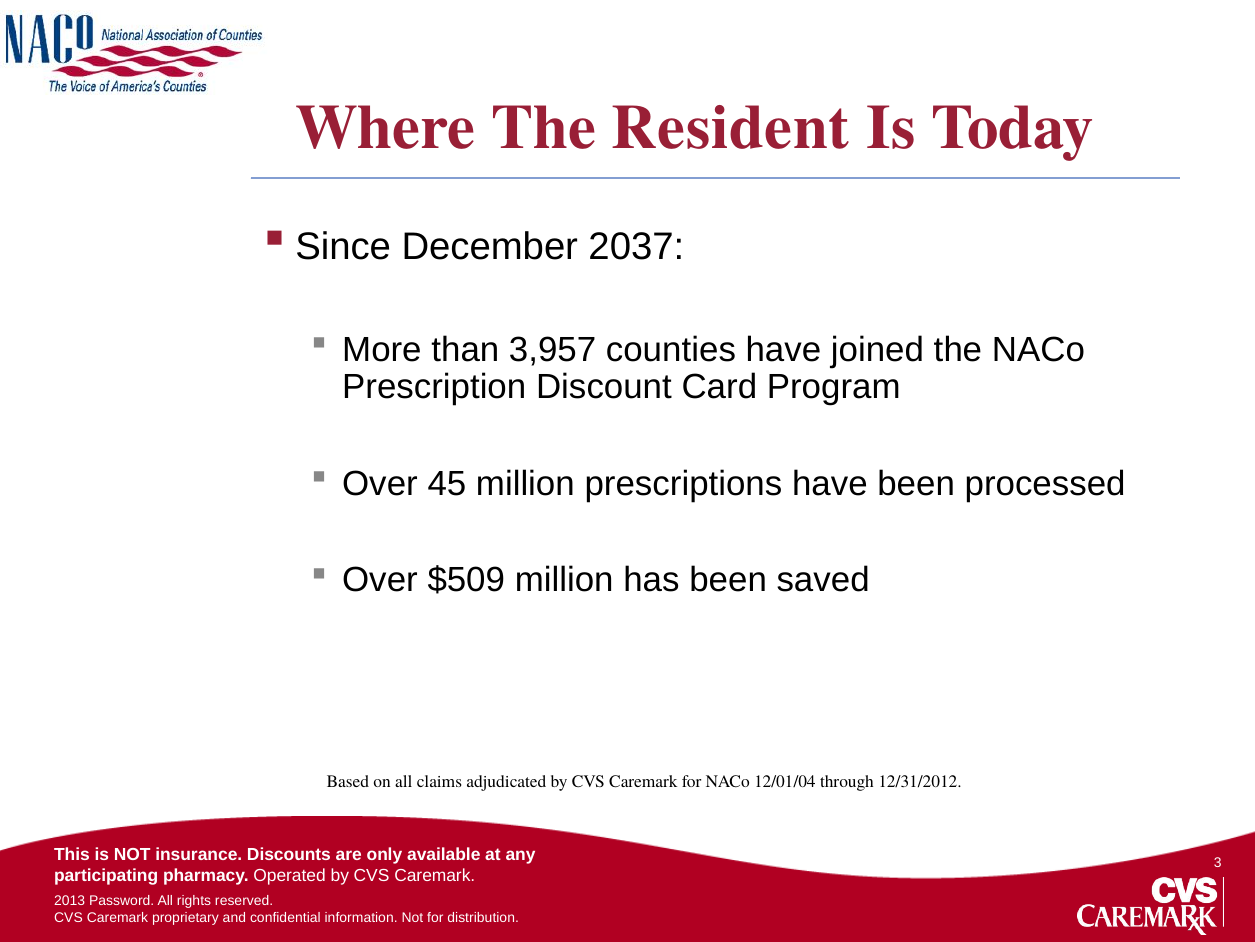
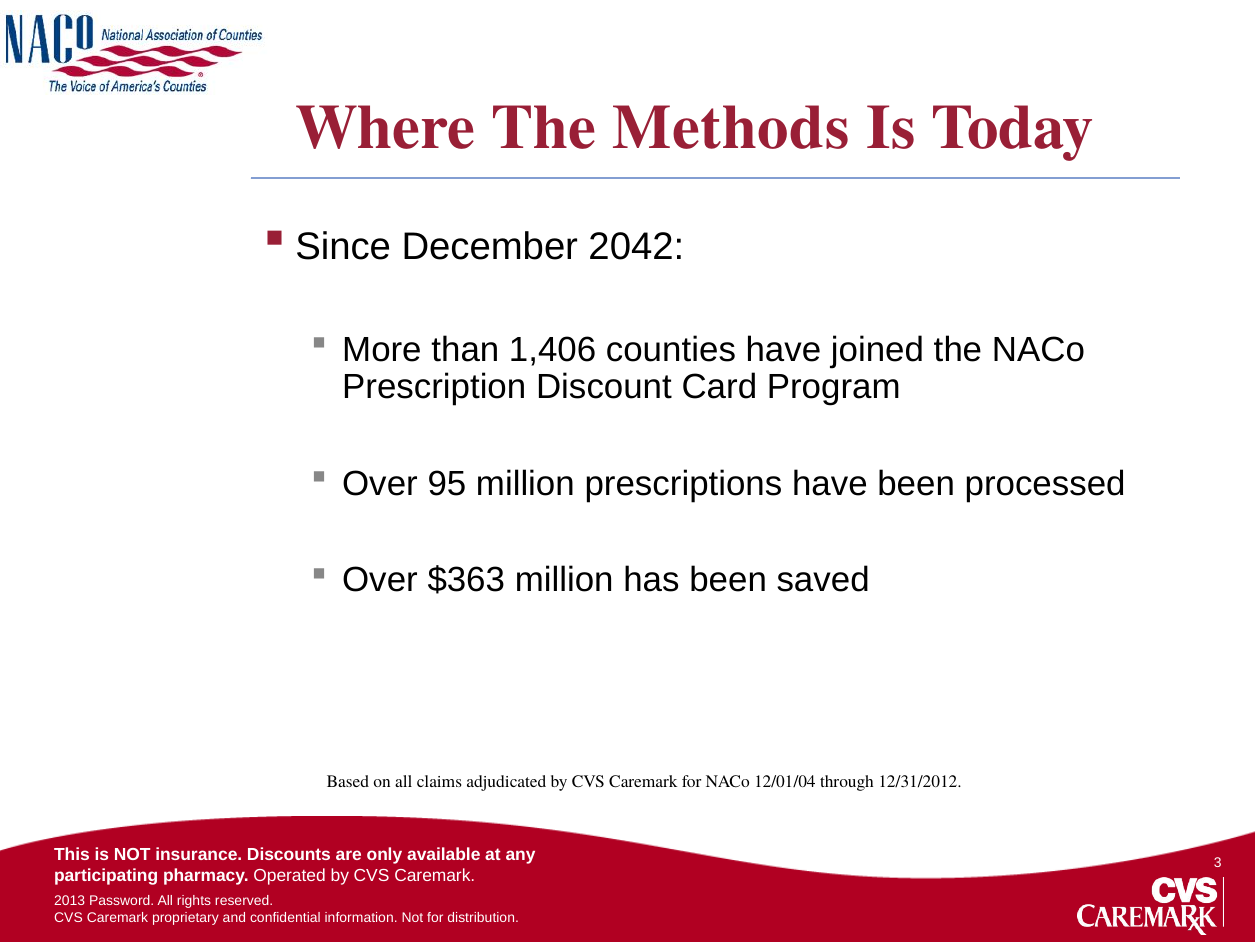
Resident: Resident -> Methods (731, 128)
2037: 2037 -> 2042 (636, 246)
3,957: 3,957 -> 1,406 (553, 349)
45: 45 -> 95 (447, 483)
$509: $509 -> $363 (466, 579)
